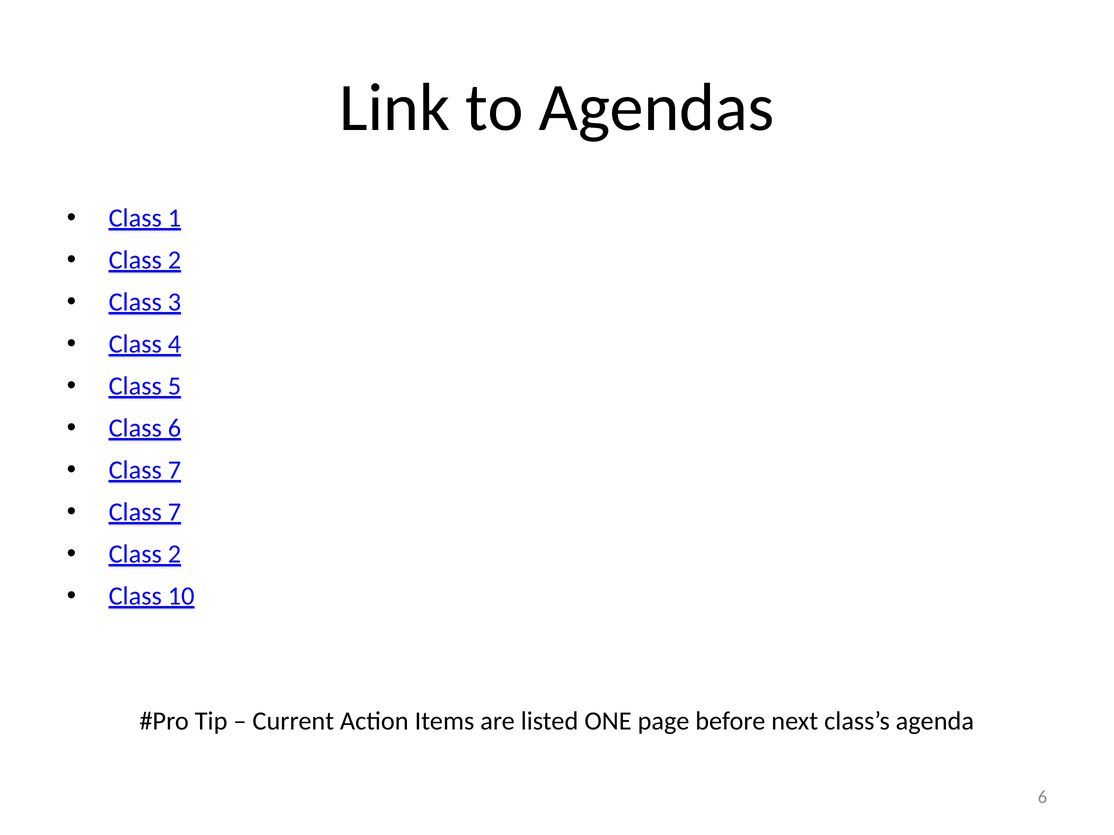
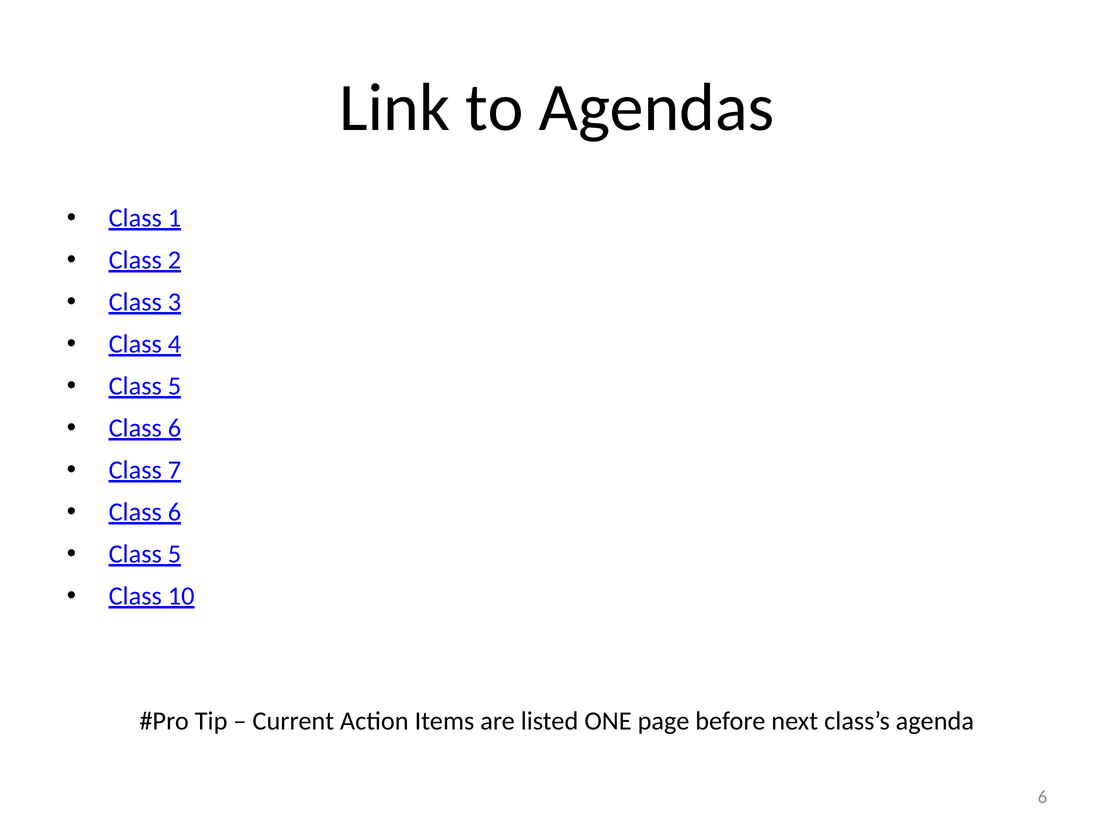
7: 7 -> 6 (174, 512)
2: 2 -> 5 (174, 554)
